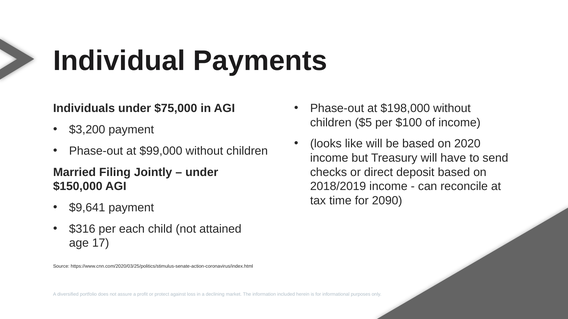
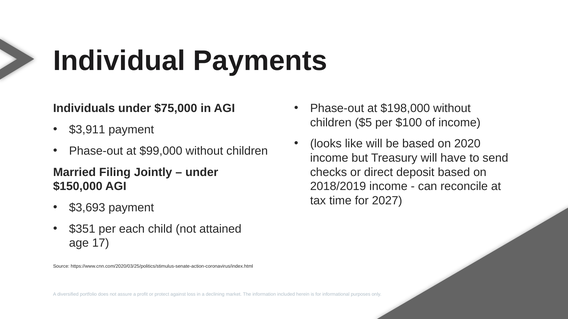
$3,200: $3,200 -> $3,911 (87, 130)
2090: 2090 -> 2027 (387, 201)
$9,641: $9,641 -> $3,693 (87, 208)
$316: $316 -> $351 (82, 229)
